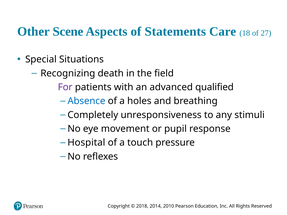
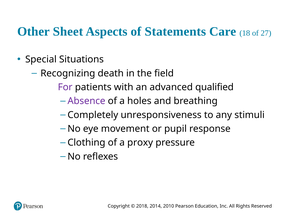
Scene: Scene -> Sheet (68, 32)
Absence colour: blue -> purple (86, 101)
Hospital: Hospital -> Clothing (86, 143)
touch: touch -> proxy (140, 143)
